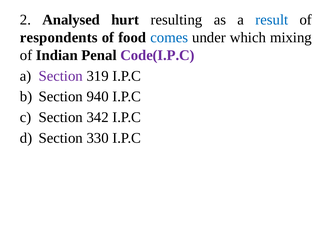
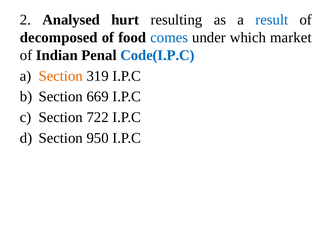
respondents: respondents -> decomposed (59, 38)
mixing: mixing -> market (291, 38)
Code(I.P.C colour: purple -> blue (157, 55)
Section colour: purple -> orange (61, 76)
940: 940 -> 669 (98, 97)
342: 342 -> 722 (98, 117)
330: 330 -> 950 (98, 138)
